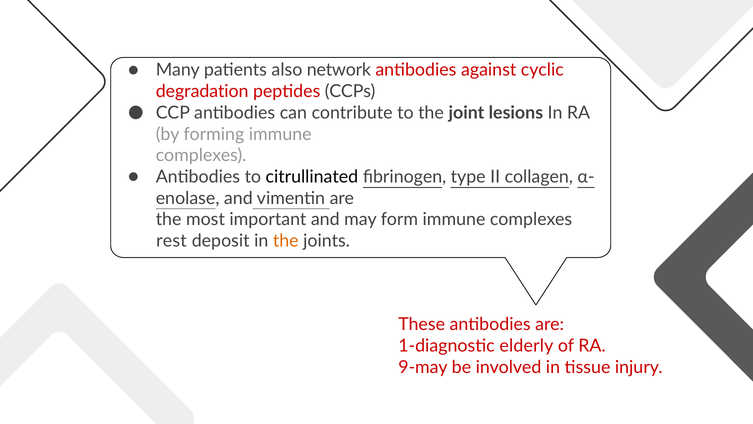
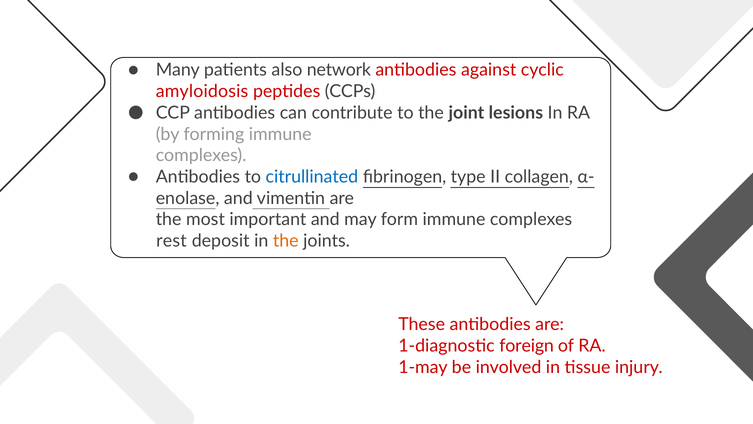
degradation: degradation -> amyloidosis (202, 91)
citrullinated colour: black -> blue (312, 177)
elderly: elderly -> foreign (527, 345)
9-may: 9-may -> 1-may (423, 367)
